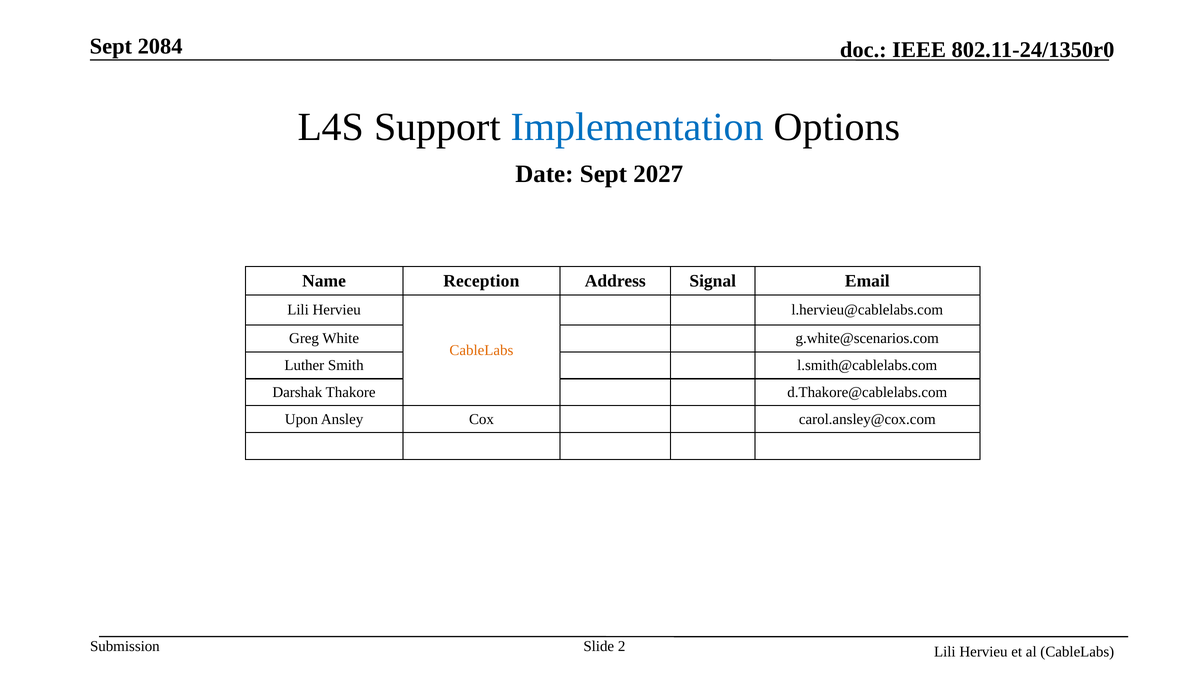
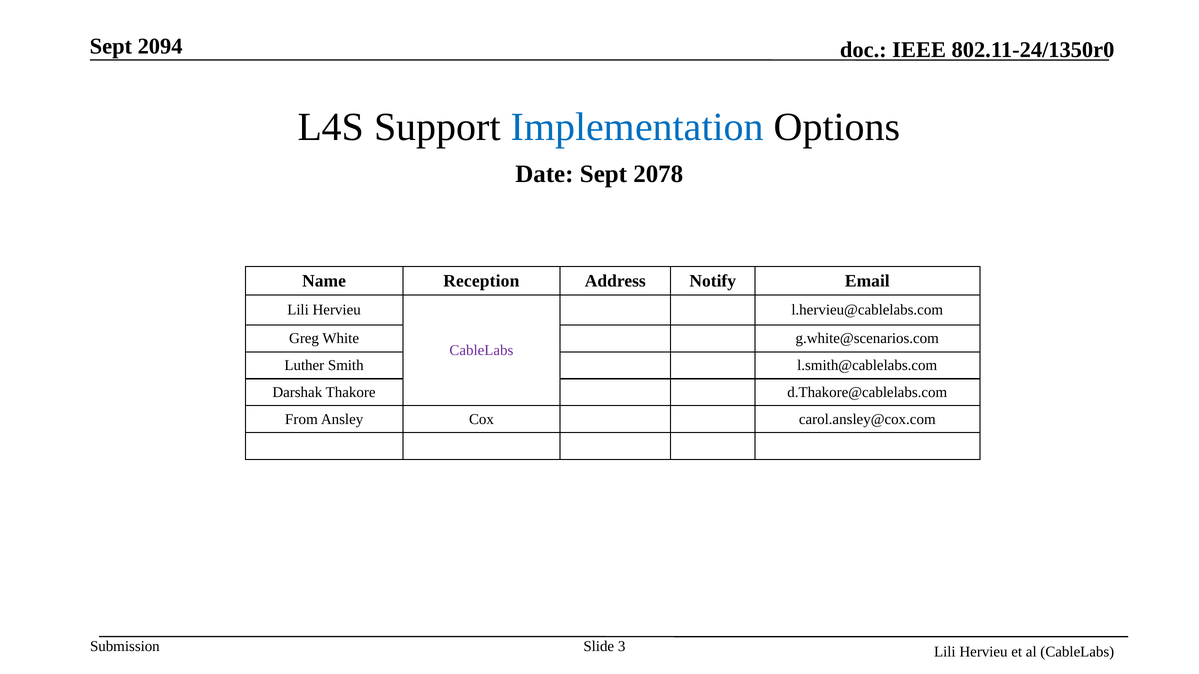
2084: 2084 -> 2094 (160, 46)
2027: 2027 -> 2078 (658, 174)
Signal: Signal -> Notify (713, 281)
CableLabs colour: orange -> purple (481, 351)
Upon: Upon -> From (301, 420)
2: 2 -> 3 (622, 647)
